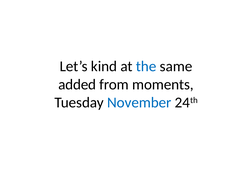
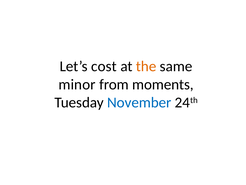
kind: kind -> cost (104, 66)
the colour: blue -> orange (146, 66)
added: added -> minor (77, 84)
